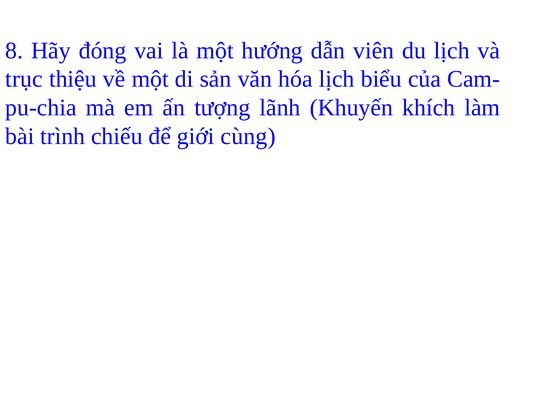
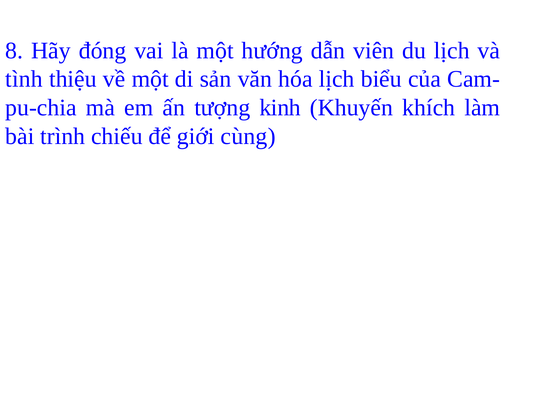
trục: trục -> tình (24, 79)
lãnh: lãnh -> kinh (280, 108)
